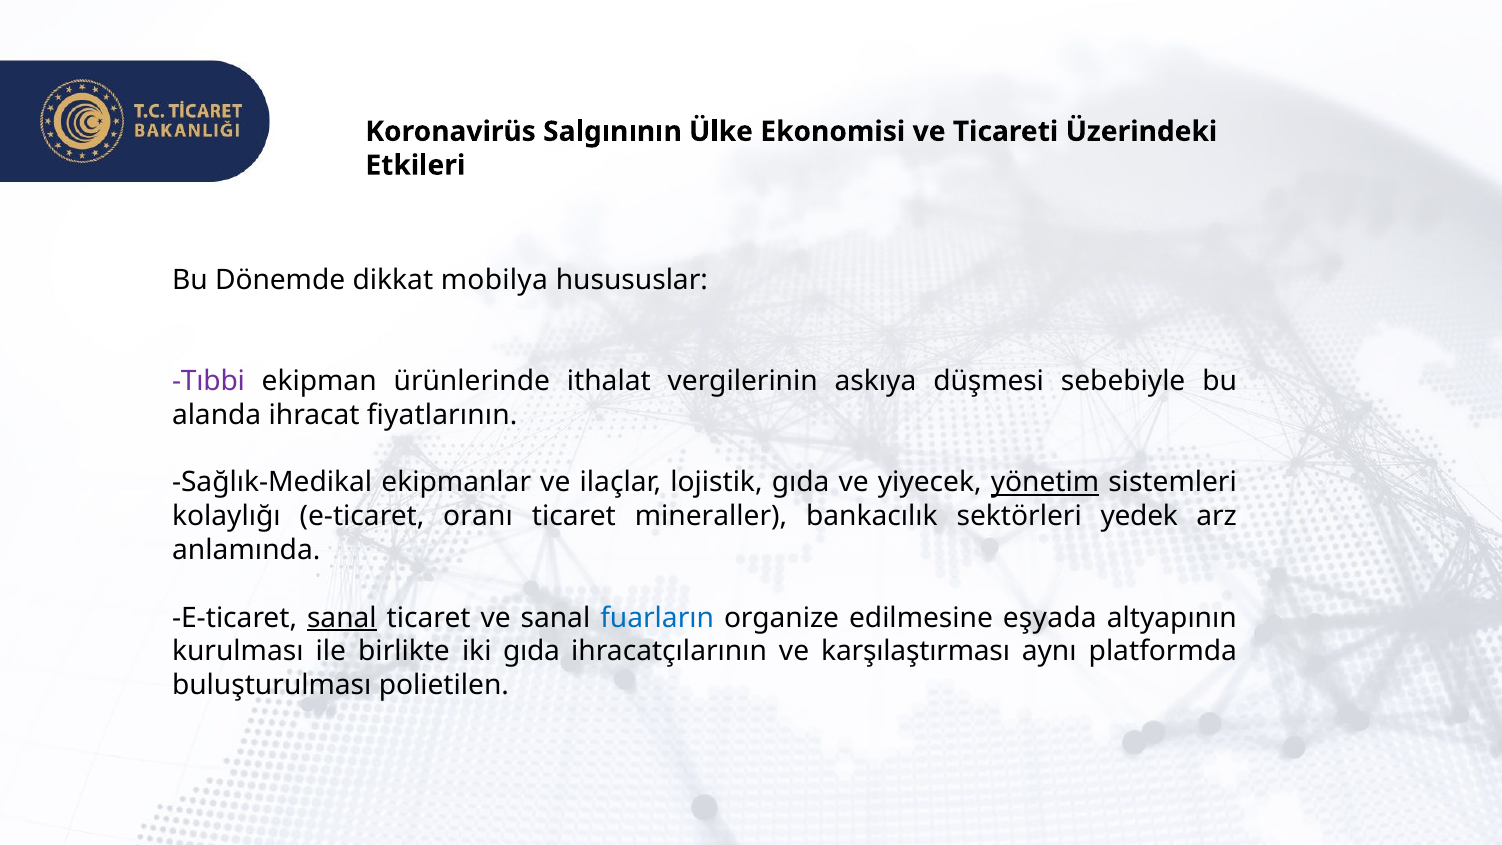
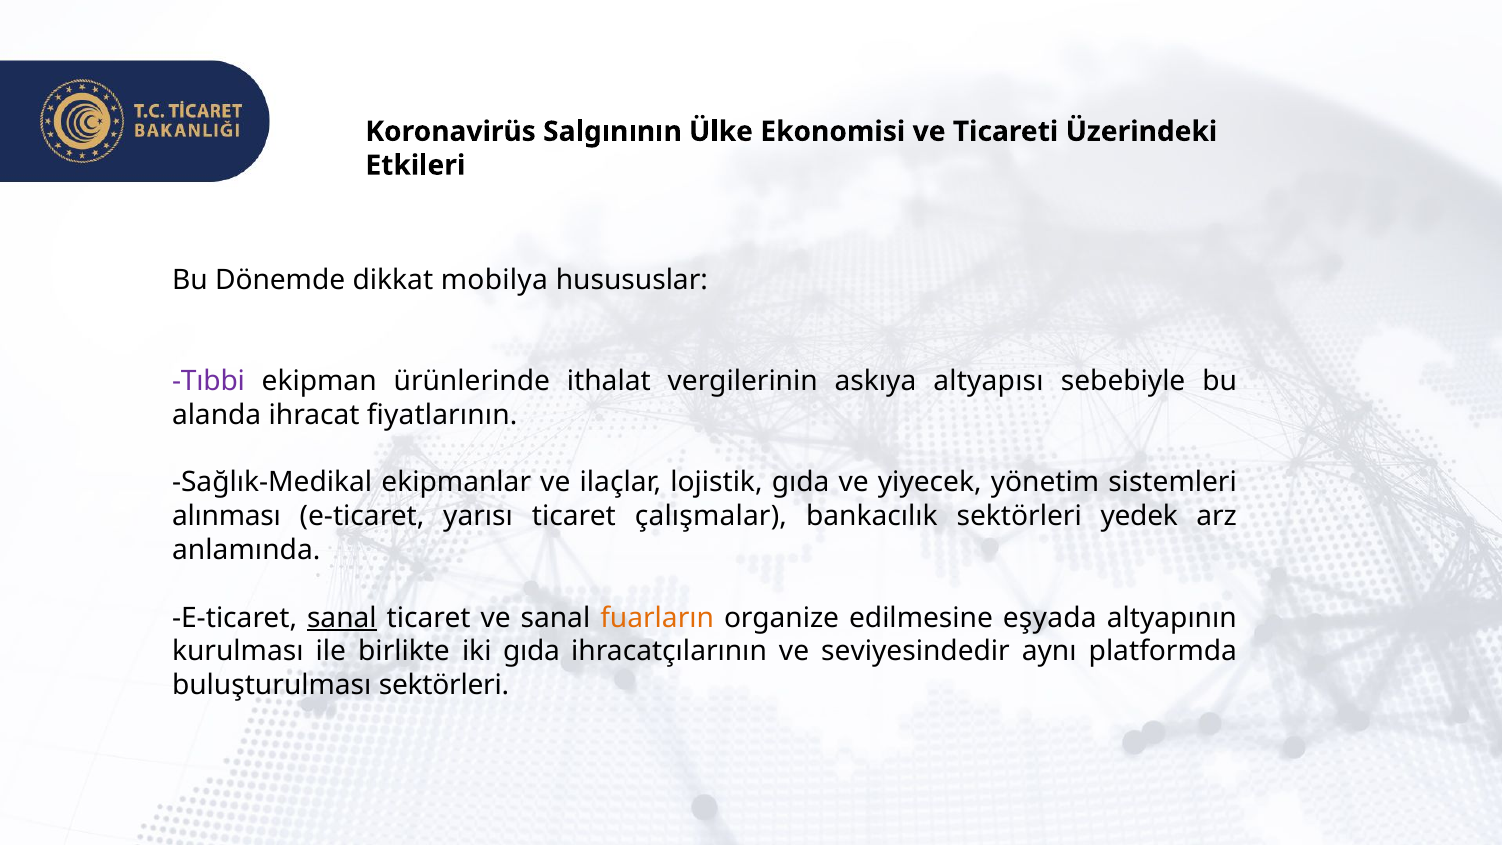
düşmesi: düşmesi -> altyapısı (989, 381)
yönetim underline: present -> none (1045, 483)
kolaylığı: kolaylığı -> alınması (227, 516)
oranı: oranı -> yarısı (478, 516)
mineraller: mineraller -> çalışmalar (711, 516)
fuarların colour: blue -> orange (657, 618)
karşılaştırması: karşılaştırması -> seviyesindedir (916, 651)
buluşturulması polietilen: polietilen -> sektörleri (444, 685)
